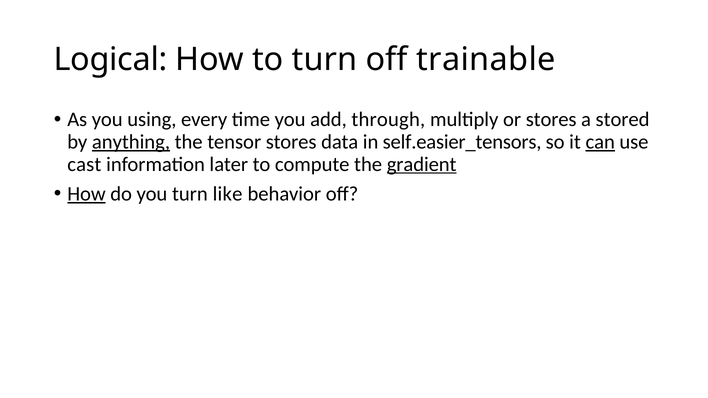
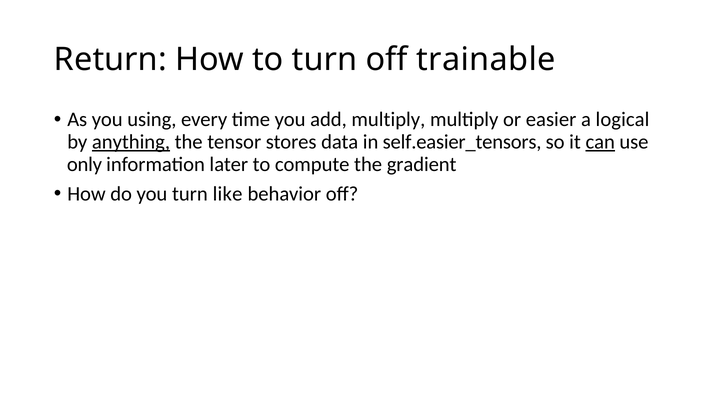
Logical: Logical -> Return (110, 59)
add through: through -> multiply (388, 120)
or stores: stores -> easier (551, 120)
stored: stored -> logical (623, 120)
cast: cast -> only (84, 164)
gradient underline: present -> none (422, 164)
How underline: present -> none (86, 194)
